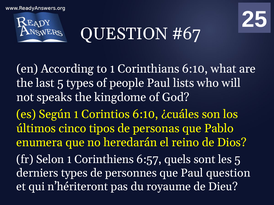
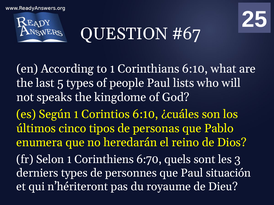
6:57: 6:57 -> 6:70 (149, 160)
les 5: 5 -> 3 (237, 160)
Paul question: question -> situación (228, 173)
